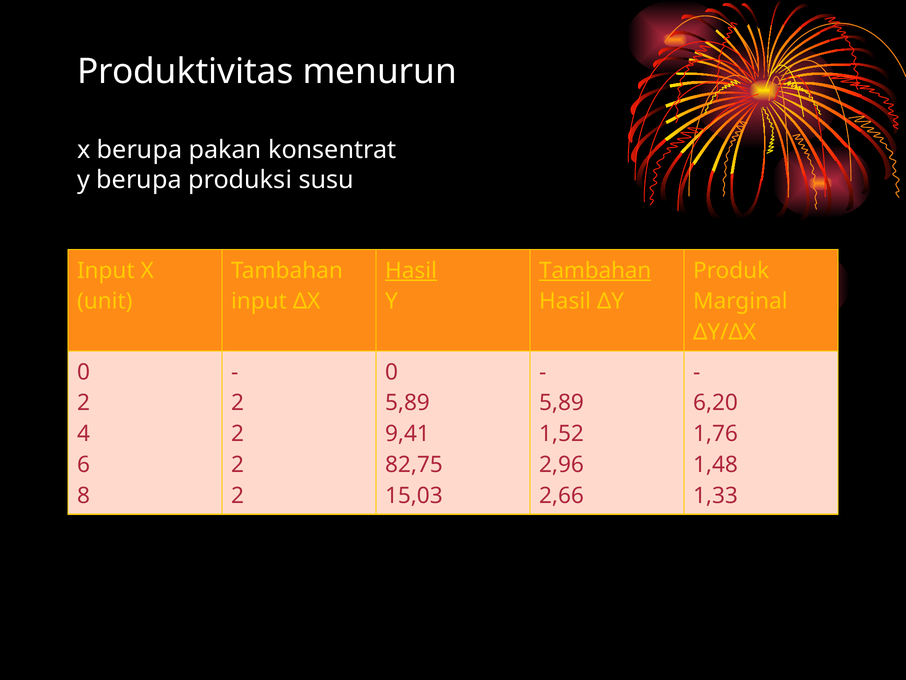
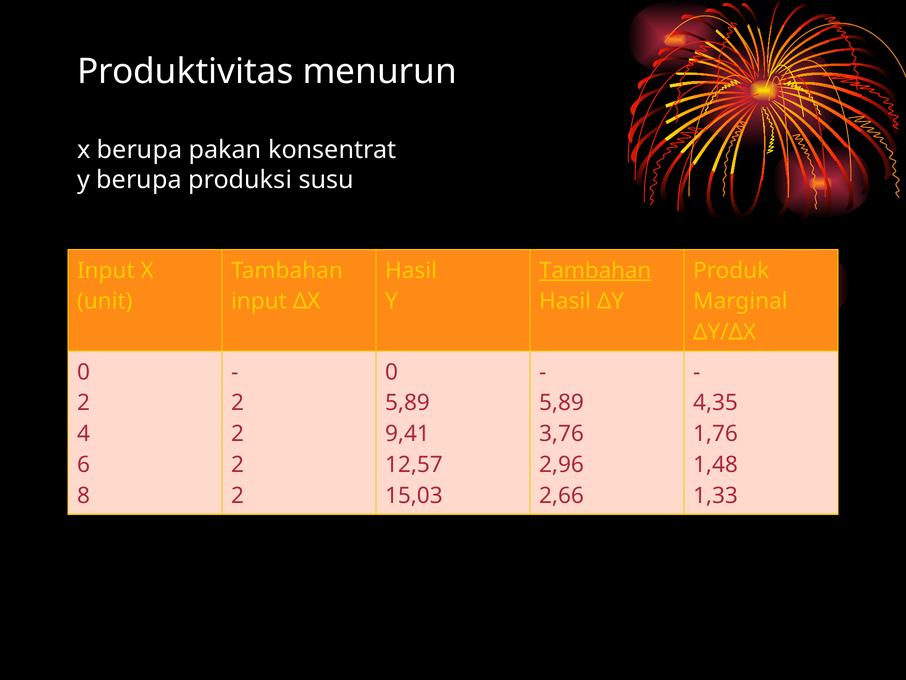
Hasil underline: present -> none (411, 270)
6,20: 6,20 -> 4,35 (715, 403)
1,52: 1,52 -> 3,76 (561, 434)
82,75: 82,75 -> 12,57 (414, 464)
